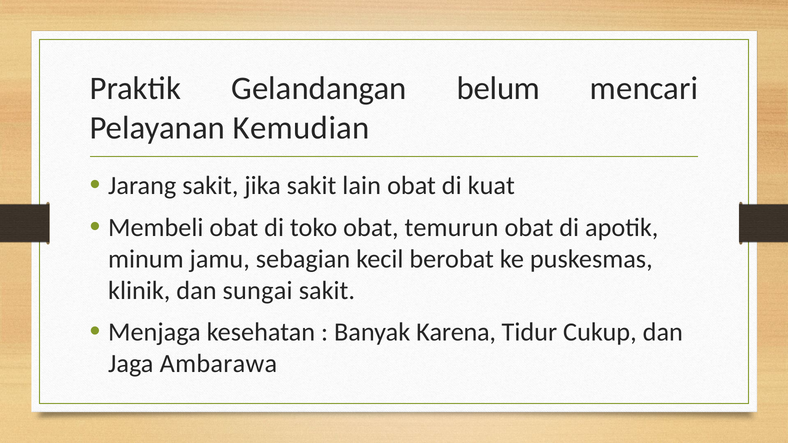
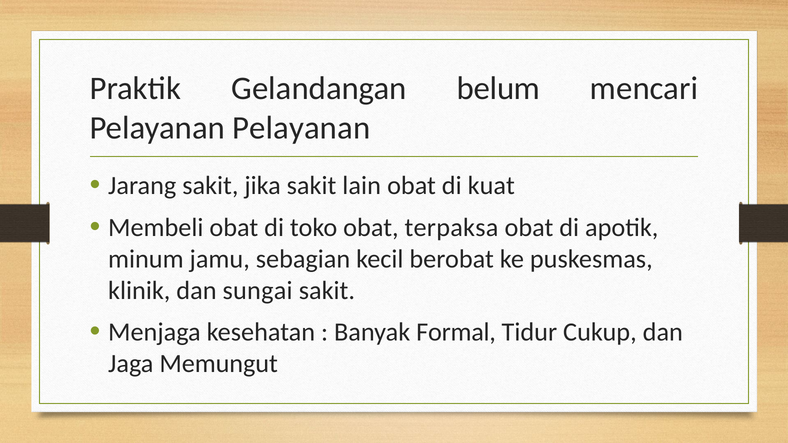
Pelayanan Kemudian: Kemudian -> Pelayanan (301, 128)
temurun: temurun -> terpaksa (451, 228)
Karena: Karena -> Formal (456, 332)
Ambarawa: Ambarawa -> Memungut (219, 364)
